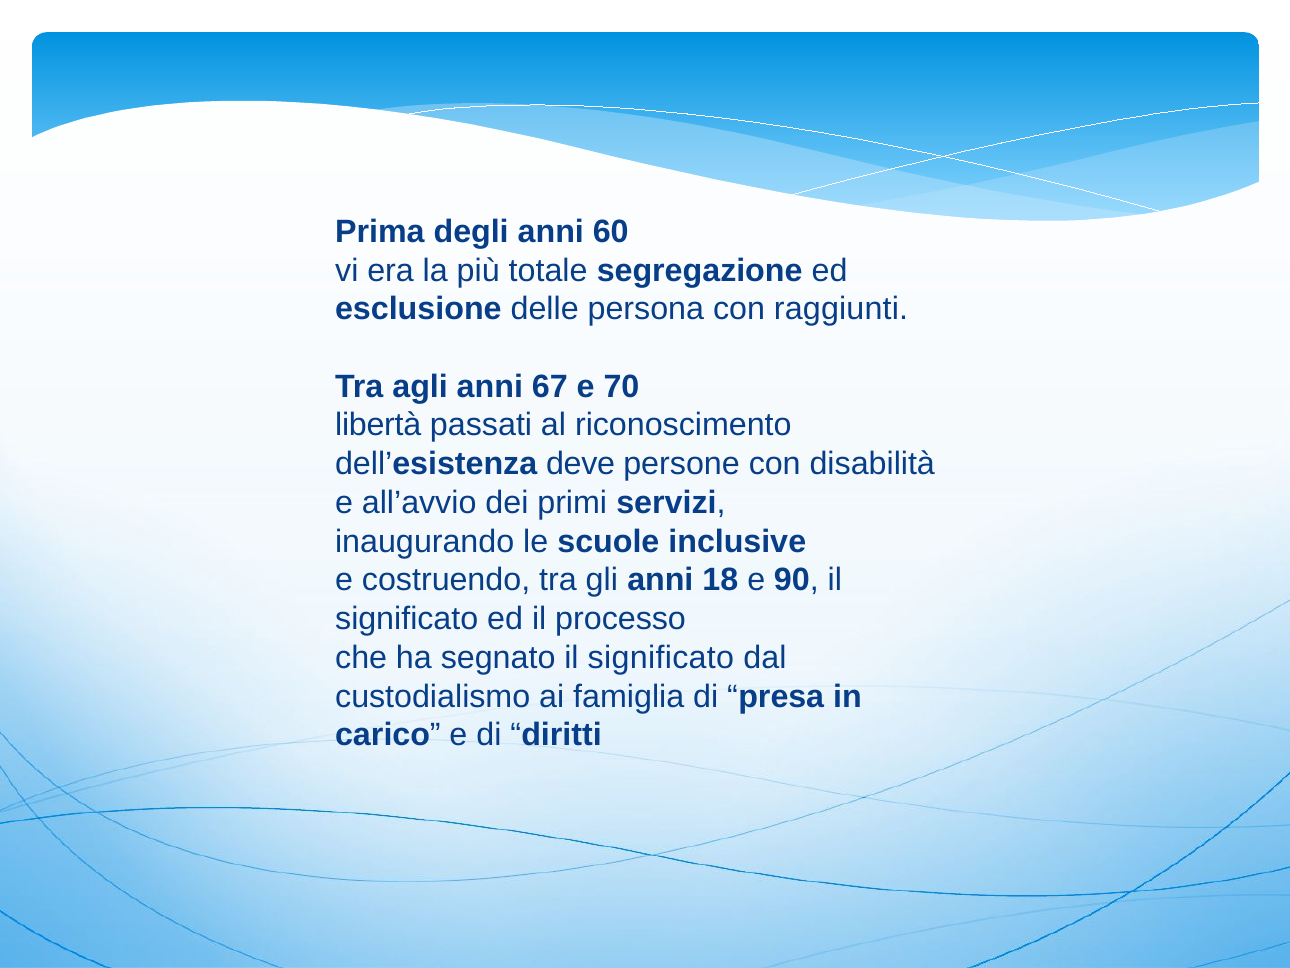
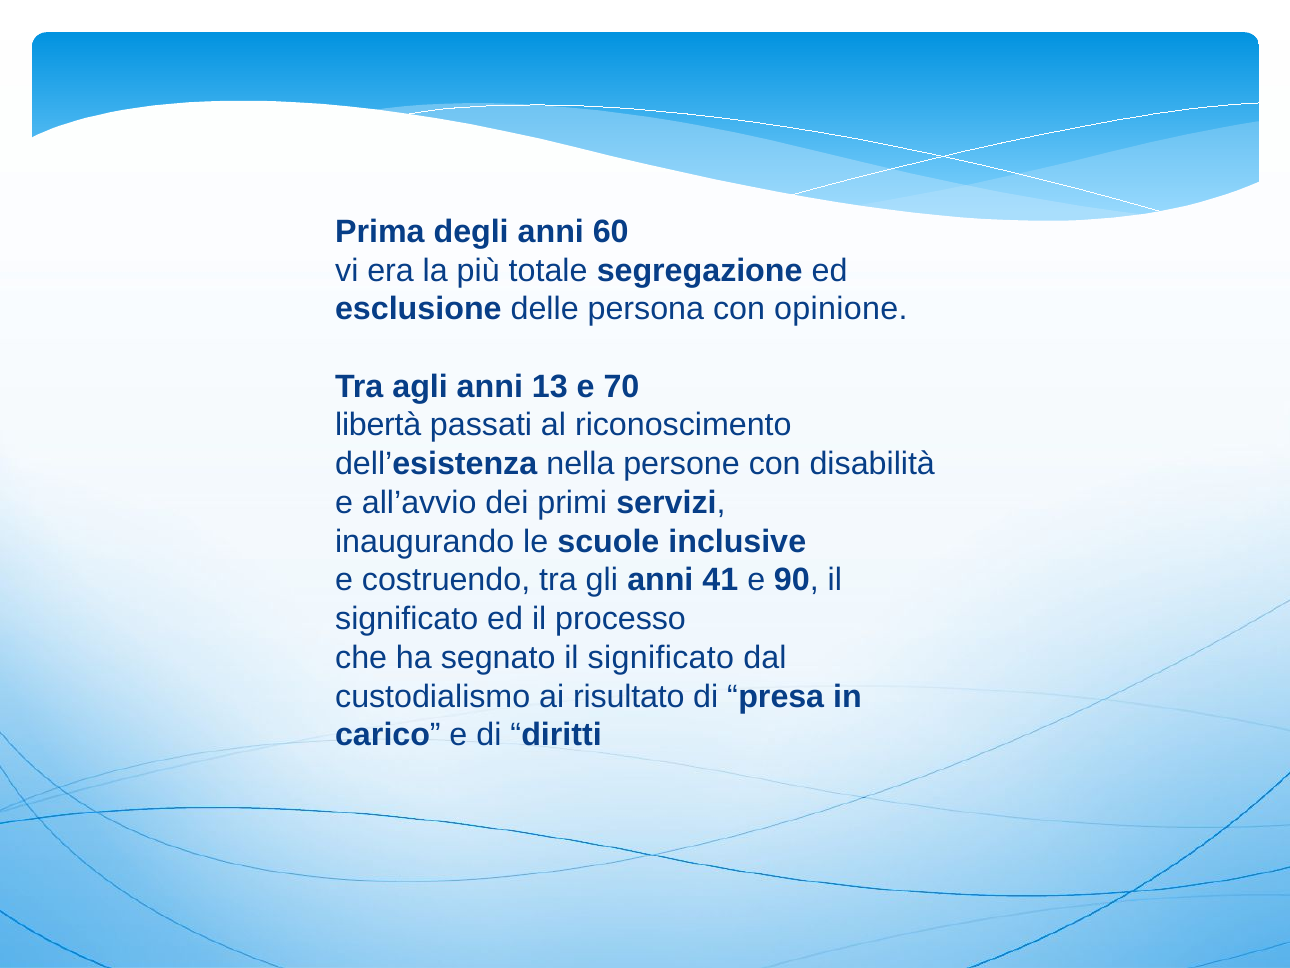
raggiunti: raggiunti -> opinione (841, 309)
67: 67 -> 13 (550, 386)
deve: deve -> nella (580, 464)
18: 18 -> 41 (720, 580)
famiglia: famiglia -> risultato (629, 696)
